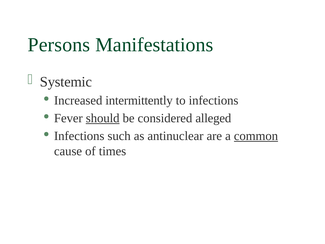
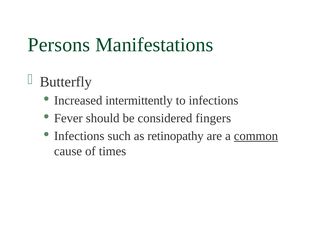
Systemic: Systemic -> Butterfly (66, 82)
should underline: present -> none (103, 118)
alleged: alleged -> fingers (213, 118)
antinuclear: antinuclear -> retinopathy (176, 136)
